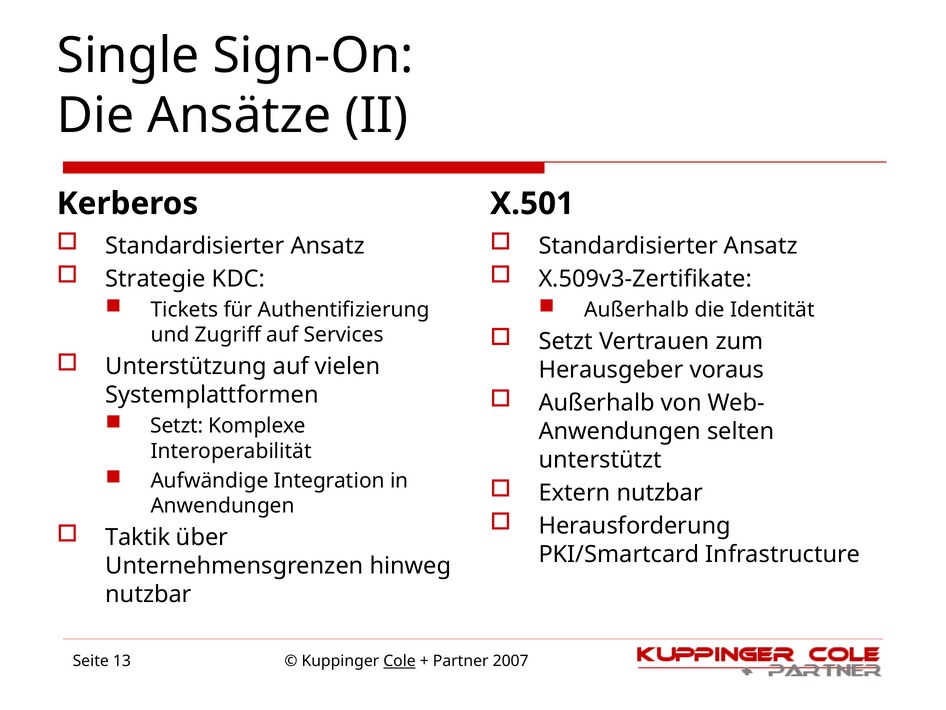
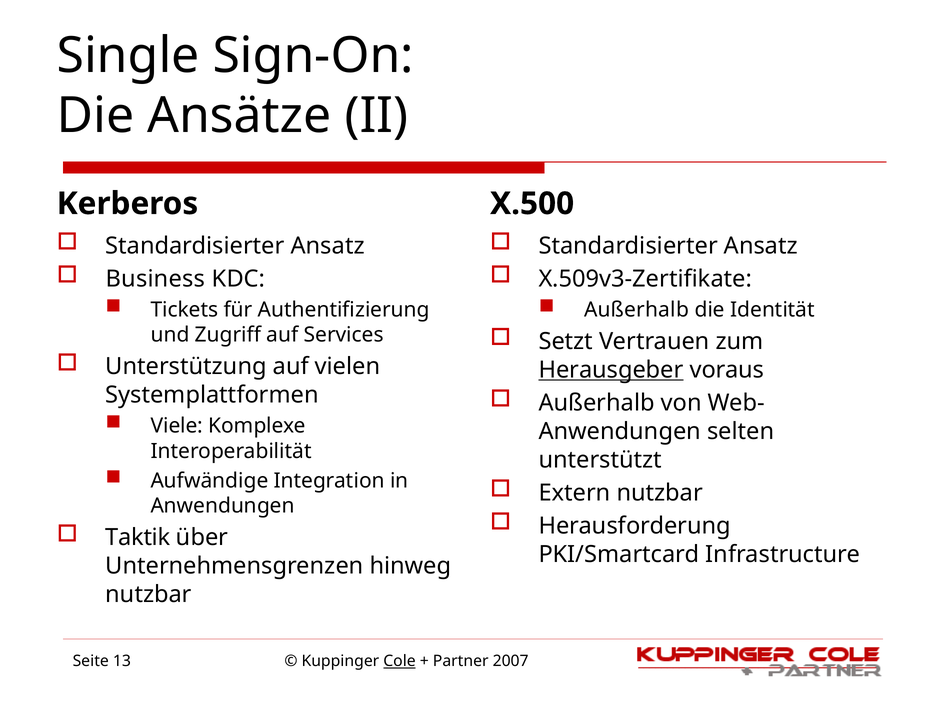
X.501: X.501 -> X.500 (532, 204)
Strategie: Strategie -> Business (155, 279)
Herausgeber underline: none -> present (611, 370)
Setzt: Setzt -> Viele (177, 426)
